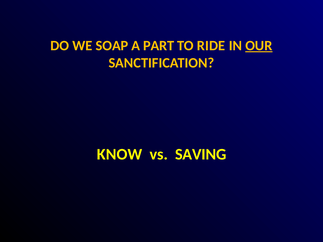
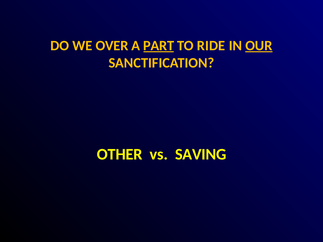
SOAP: SOAP -> OVER (112, 46)
PART underline: none -> present (159, 46)
KNOW: KNOW -> OTHER (120, 155)
